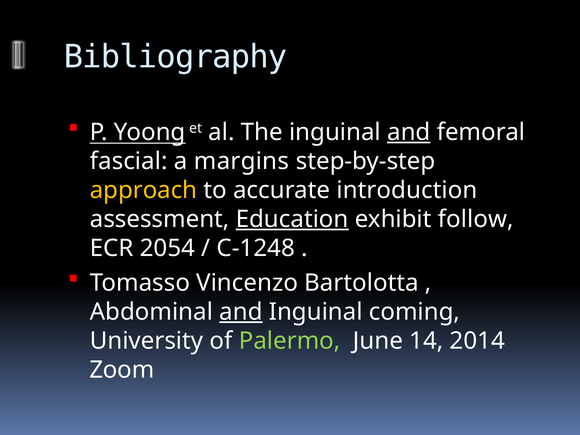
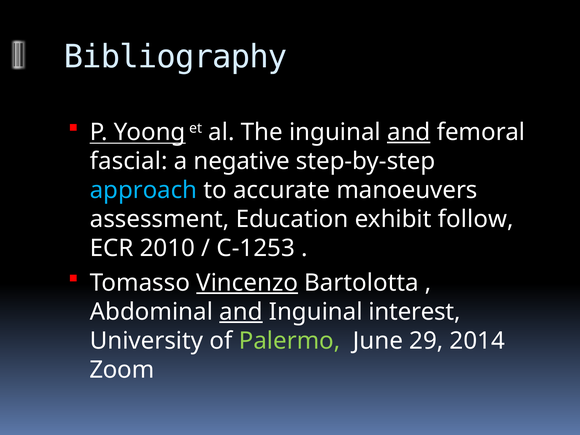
margins: margins -> negative (242, 161)
approach colour: yellow -> light blue (144, 190)
introduction: introduction -> manoeuvers (407, 190)
Education underline: present -> none (292, 219)
2054: 2054 -> 2010 (167, 248)
C-1248: C-1248 -> C-1253 (256, 248)
Vincenzo underline: none -> present (247, 283)
coming: coming -> interest (415, 312)
14: 14 -> 29 (426, 341)
